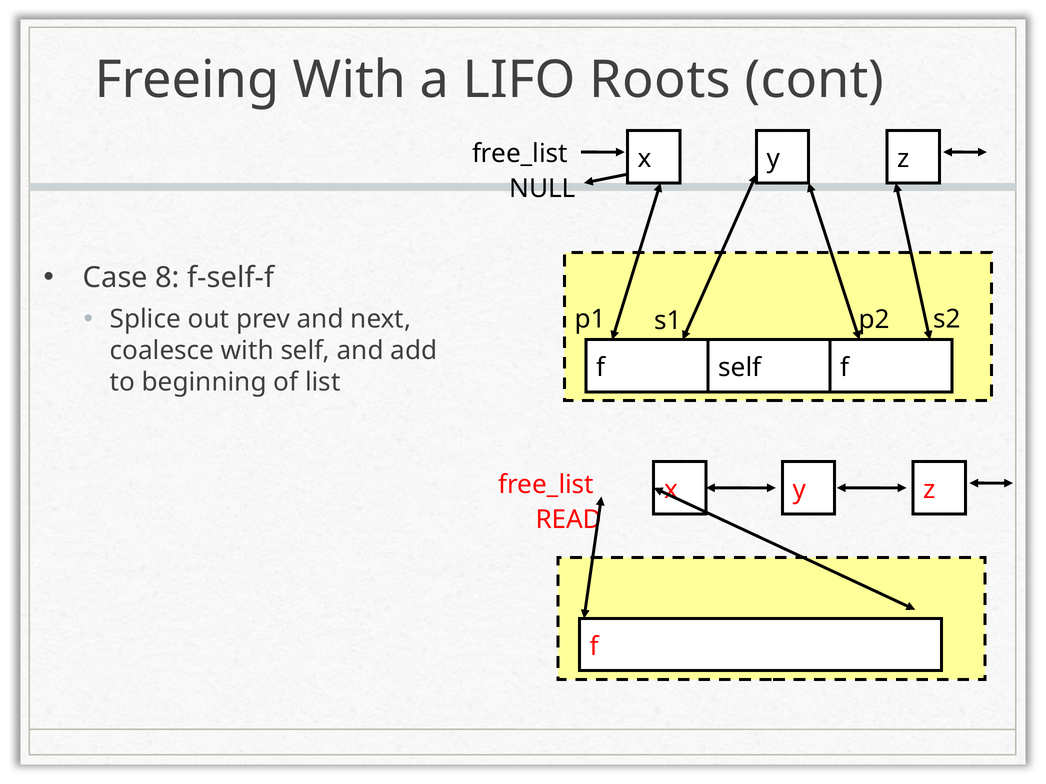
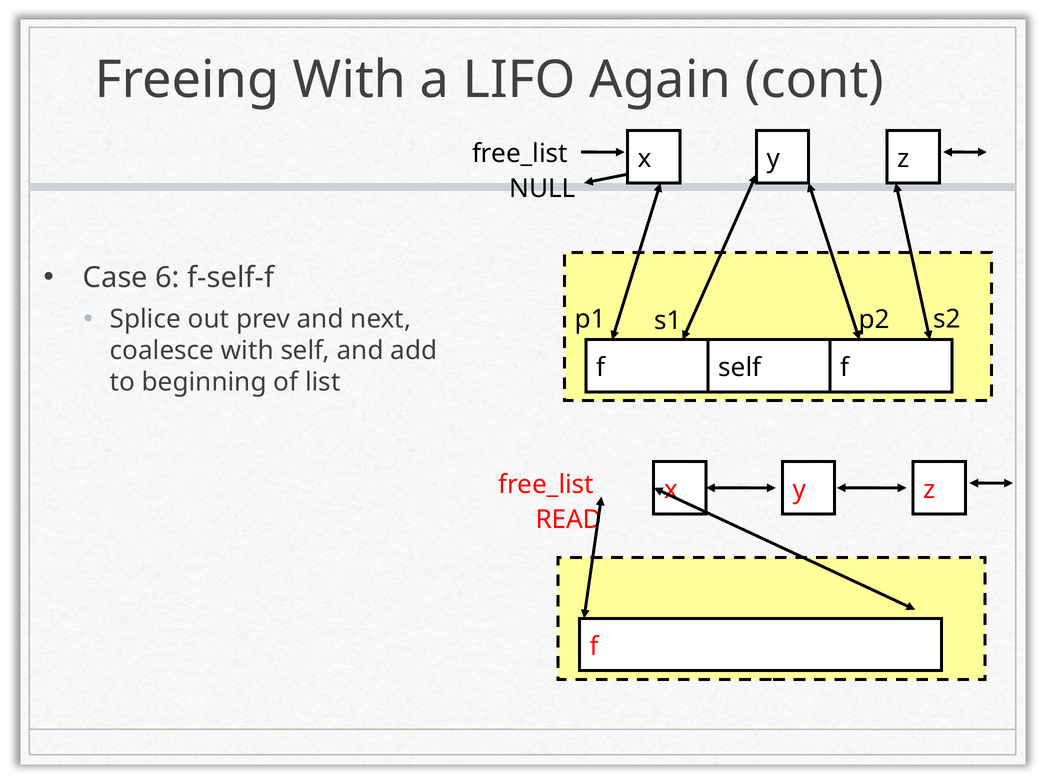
Roots: Roots -> Again (660, 80)
8: 8 -> 6 (168, 278)
